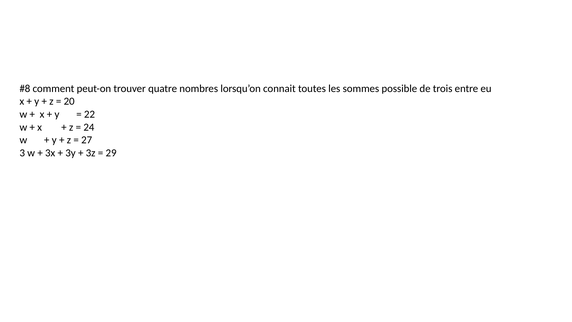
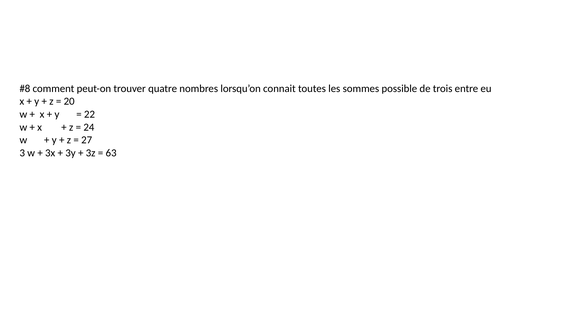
29: 29 -> 63 (111, 153)
